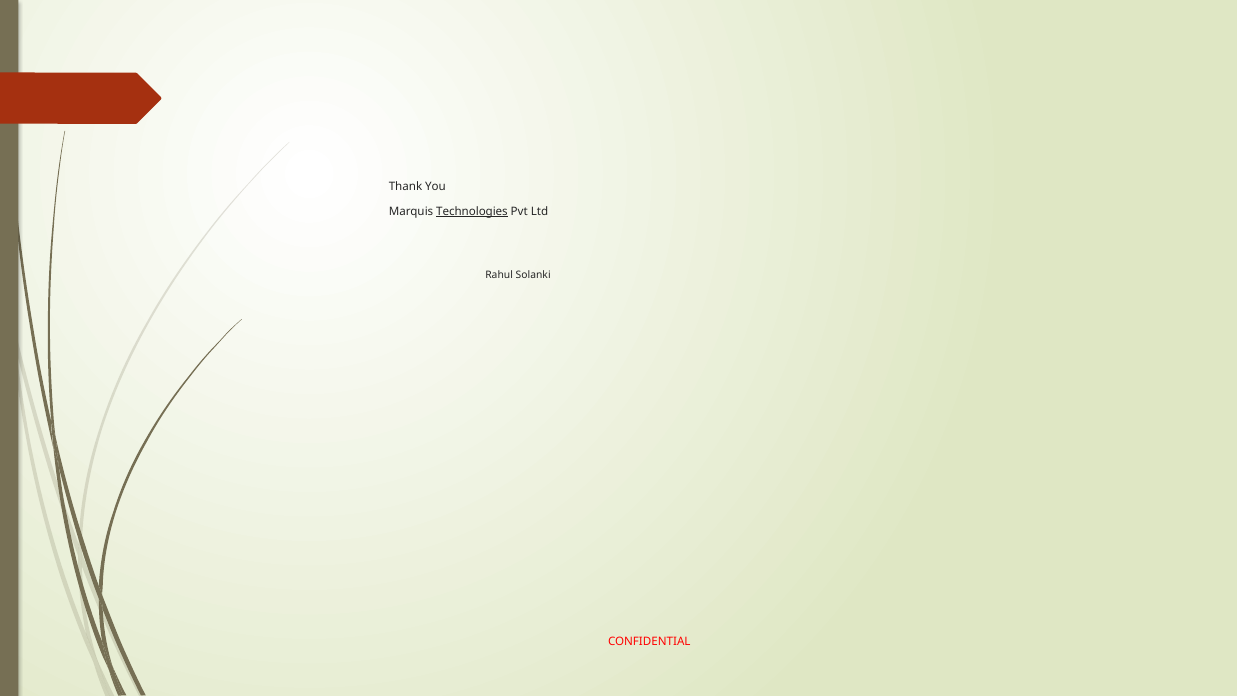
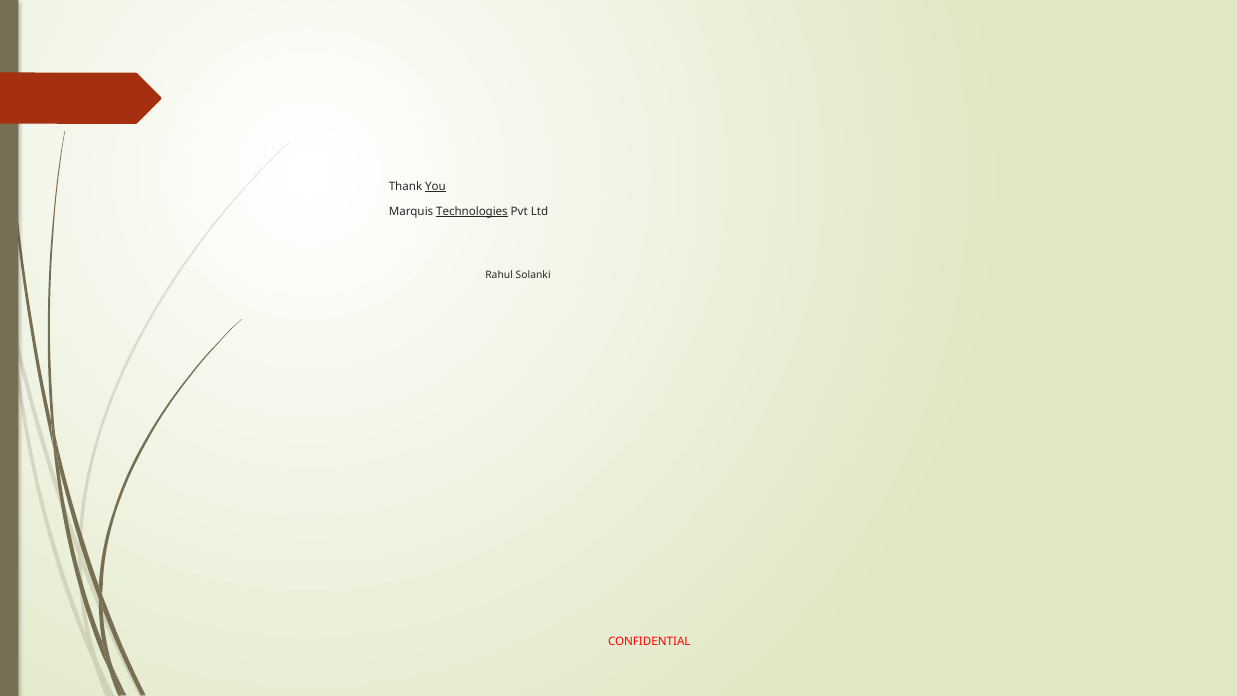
You underline: none -> present (436, 187)
